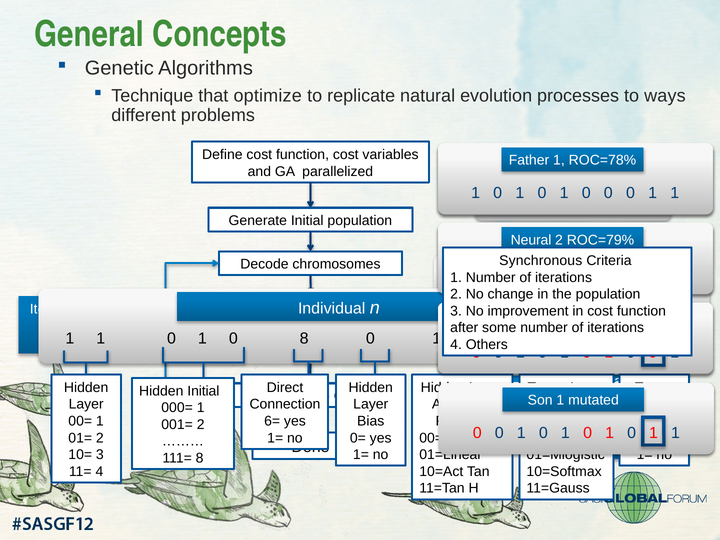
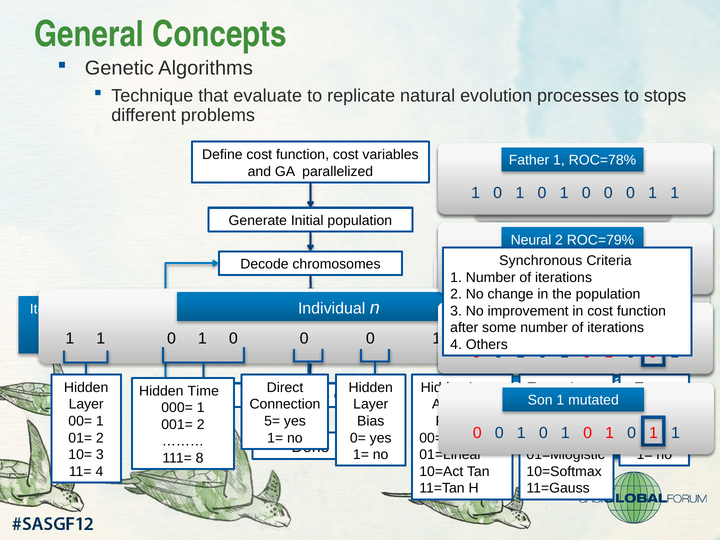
optimize: optimize -> evaluate (268, 96)
ways: ways -> stops (665, 96)
8: 8 -> 0 (304, 338)
Hidden Initial: Initial -> Time (203, 391)
6=: 6= -> 5= (272, 421)
